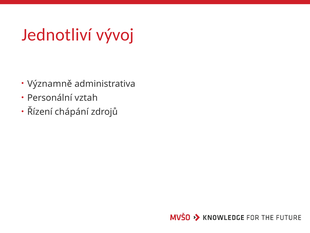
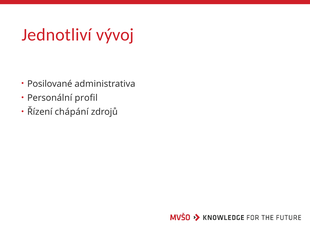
Významně: Významně -> Posilované (50, 84)
vztah: vztah -> profil (86, 98)
